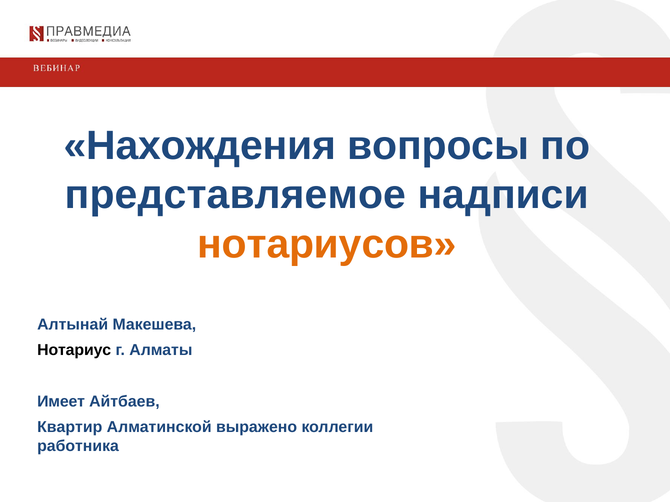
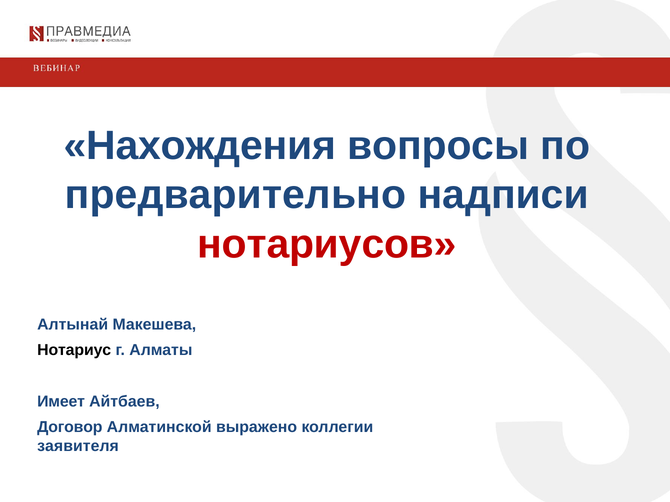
представляемое: представляемое -> предварительно (235, 195)
нотариусов colour: orange -> red (327, 244)
Квартир: Квартир -> Договор (70, 428)
работника: работника -> заявителя (78, 447)
